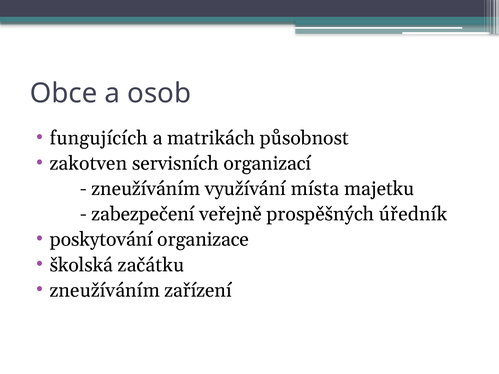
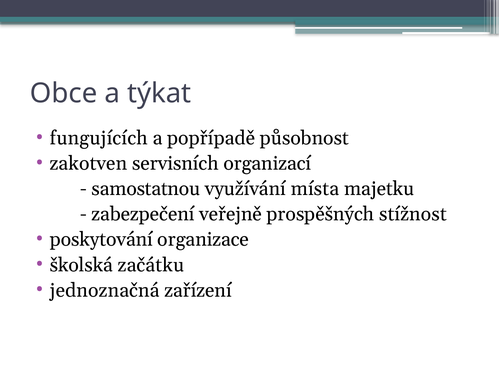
osob: osob -> týkat (159, 93)
matrikách: matrikách -> popřípadě (211, 138)
zneužíváním: zneužíváním -> samostatnou (146, 189)
úředník: úředník -> stížnost (413, 214)
zneužíváním: zneužíváním -> jednoznačná (105, 290)
